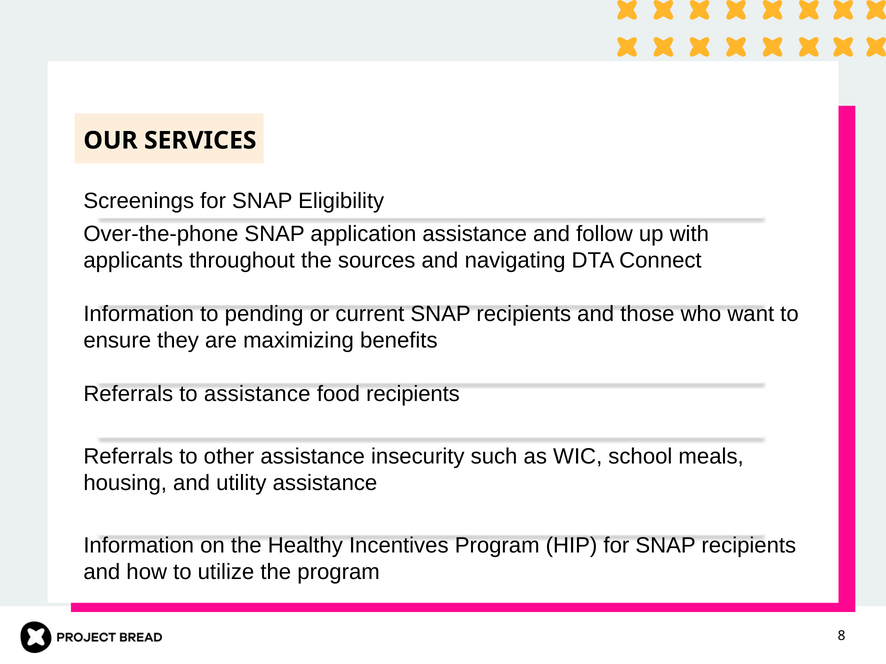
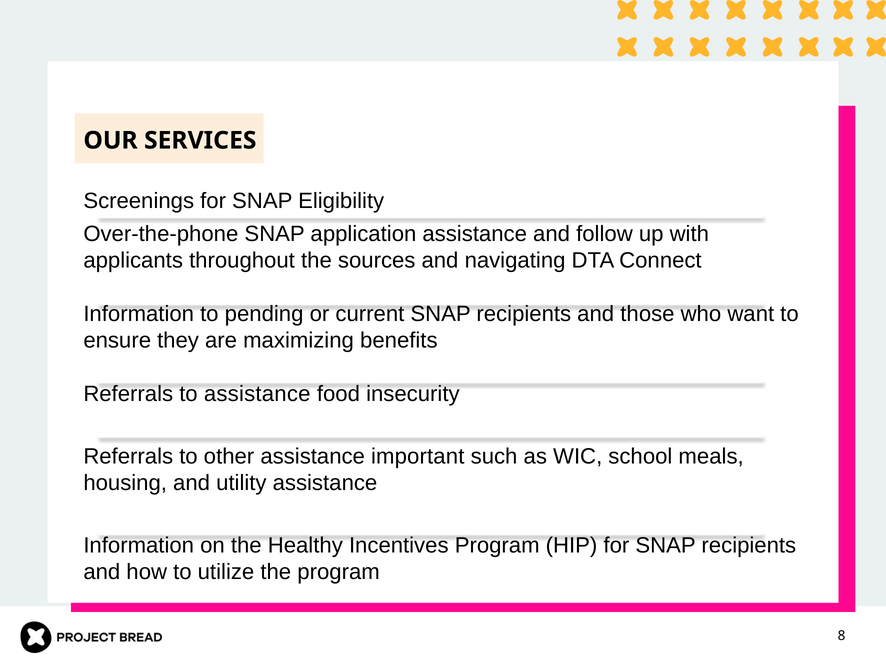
food recipients: recipients -> insecurity (413, 394)
insecurity: insecurity -> important (418, 457)
